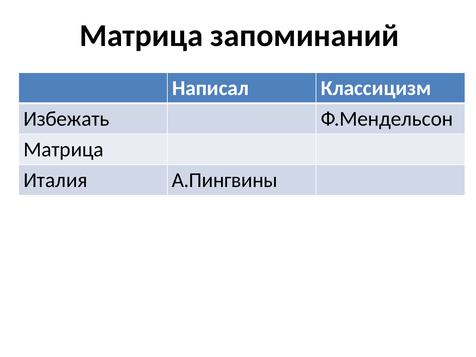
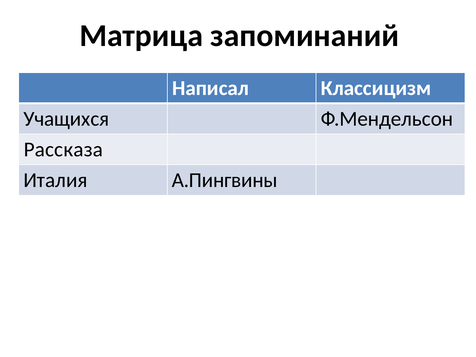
Избежать: Избежать -> Учащихся (66, 119)
Матрица: Матрица -> Рассказа (63, 150)
